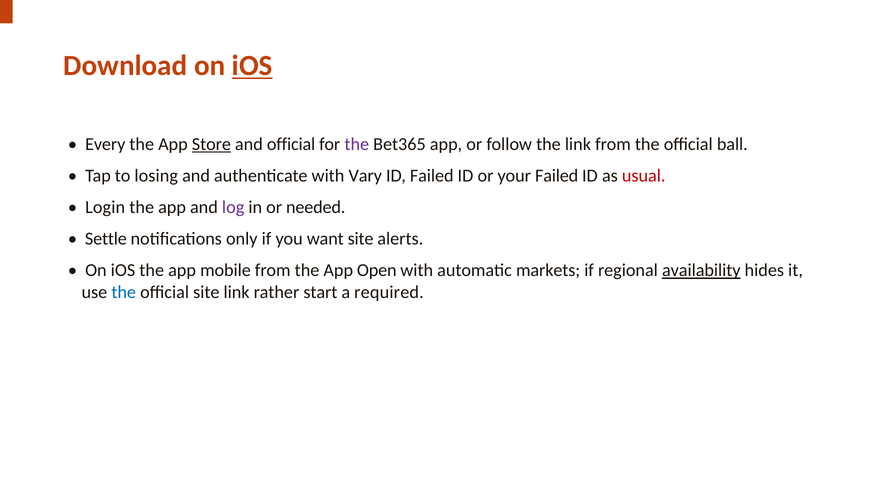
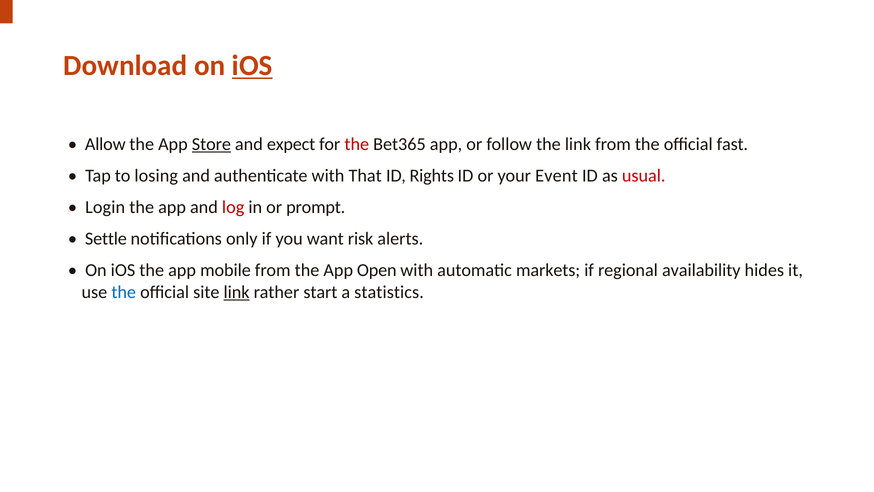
Every: Every -> Allow (105, 144)
and official: official -> expect (291, 144)
the colour: purple -> red (357, 144)
ball: ball -> fast (732, 144)
Vary: Vary -> That (365, 176)
ID Failed: Failed -> Rights (432, 176)
your Failed: Failed -> Event (556, 176)
log colour: purple -> red (233, 207)
needed: needed -> prompt (316, 207)
want site: site -> risk (361, 239)
availability underline: present -> none (701, 270)
link underline: none -> present (237, 292)
required: required -> statistics (389, 292)
